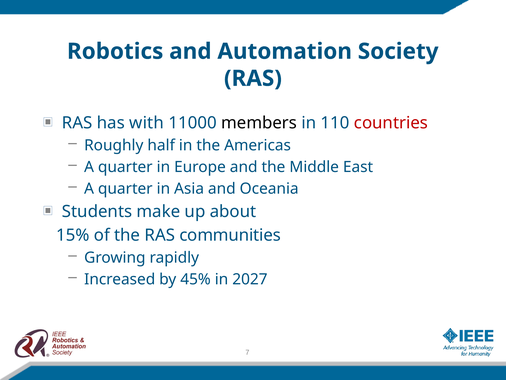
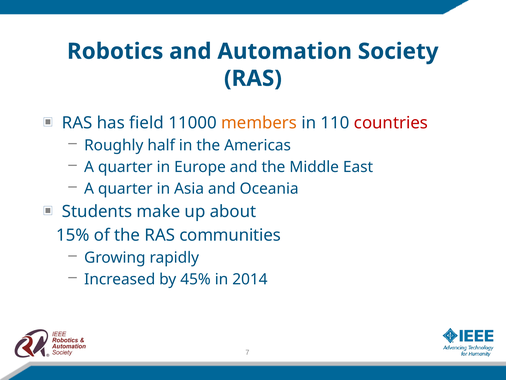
with: with -> field (147, 123)
members colour: black -> orange (259, 123)
2027: 2027 -> 2014 (250, 279)
